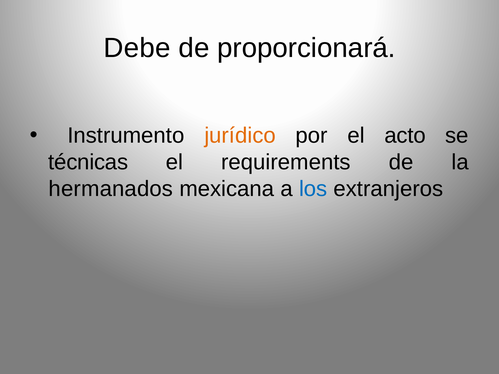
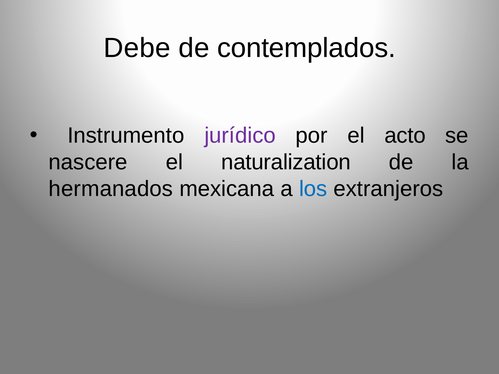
proporcionará: proporcionará -> contemplados (306, 48)
jurídico colour: orange -> purple (240, 136)
técnicas: técnicas -> nascere (88, 162)
requirements: requirements -> naturalization (286, 162)
